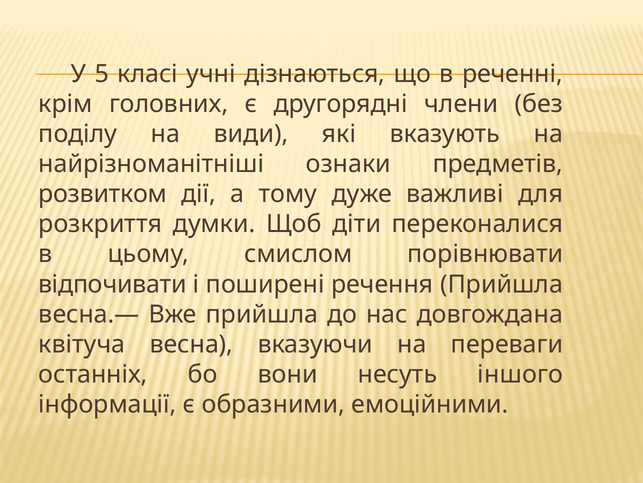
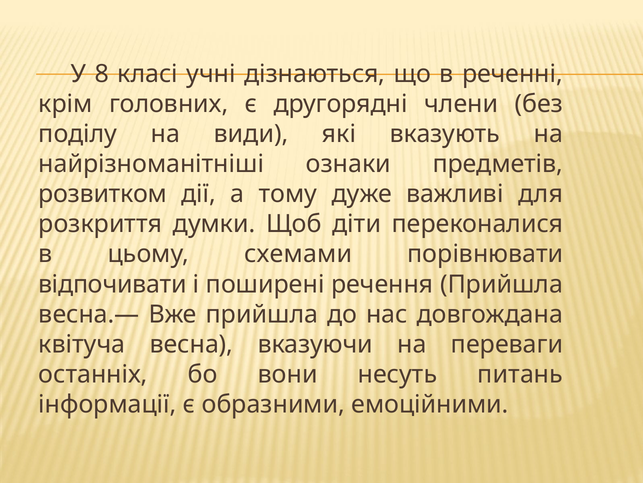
5: 5 -> 8 (102, 74)
смислом: смислом -> схемами (298, 254)
іншого: іншого -> питань (520, 374)
